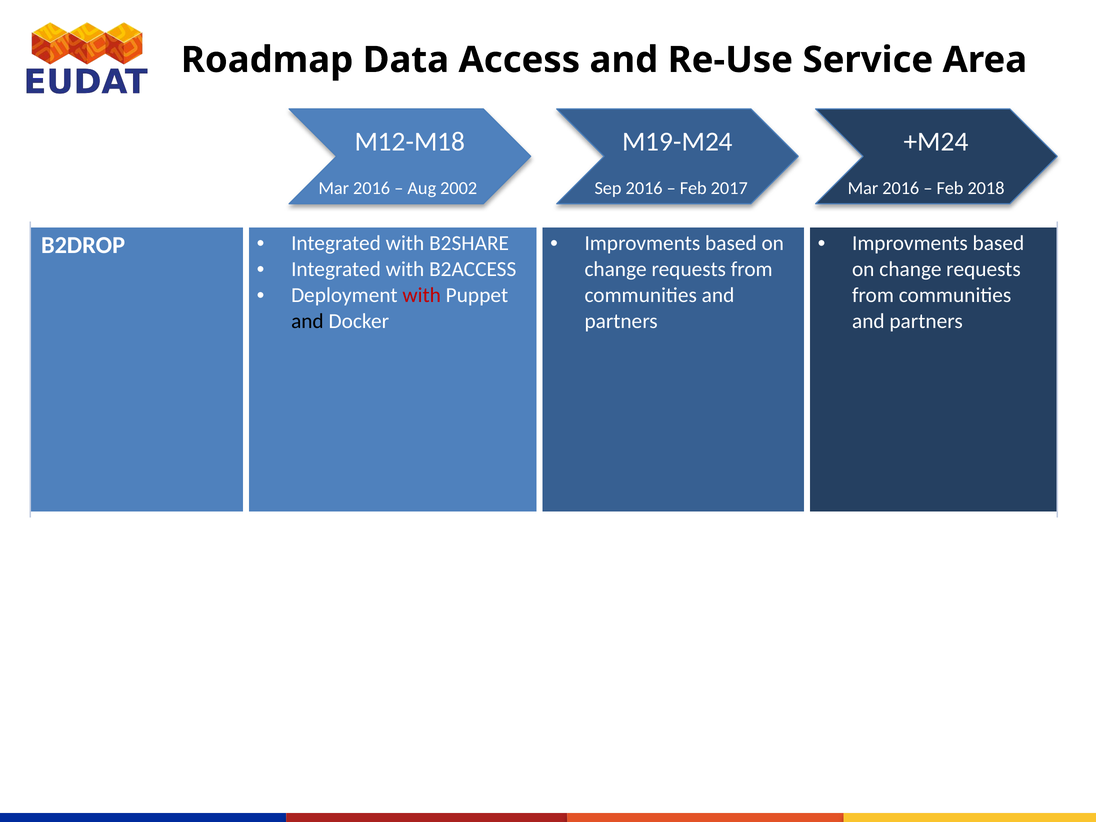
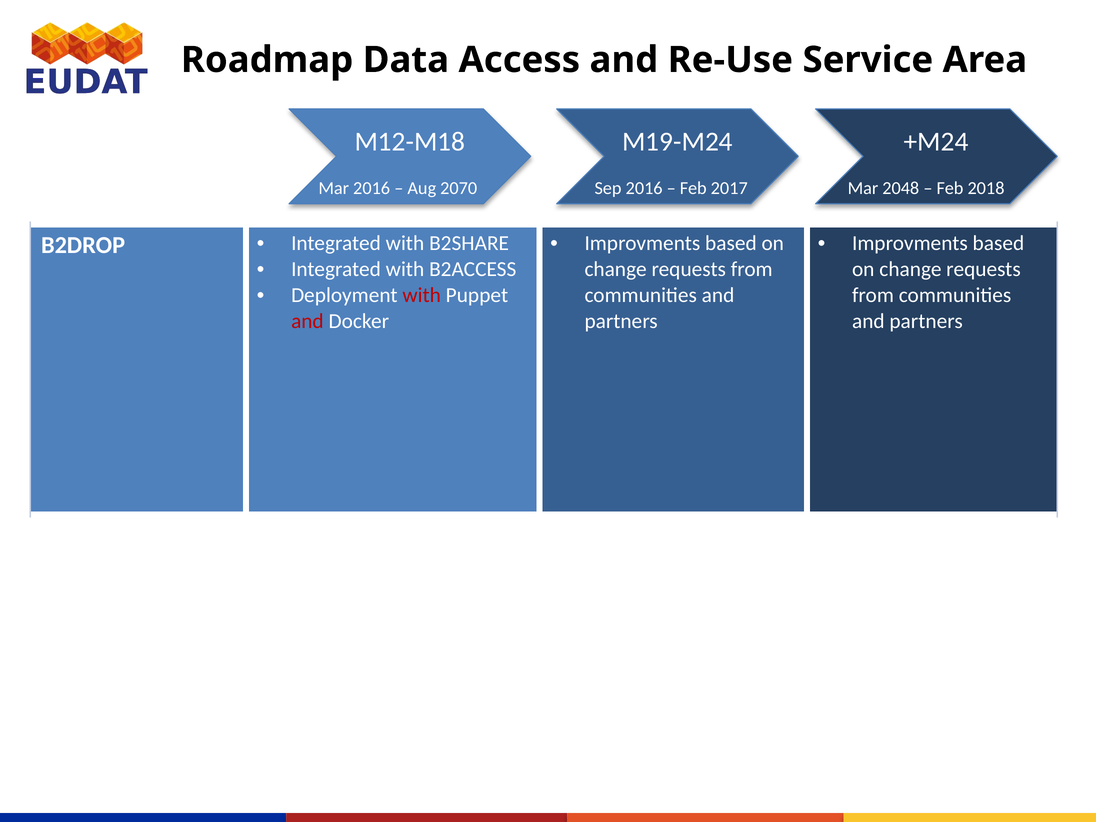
2002: 2002 -> 2070 (459, 188)
2016: 2016 -> 2048 (901, 188)
and colour: black -> red (307, 321)
